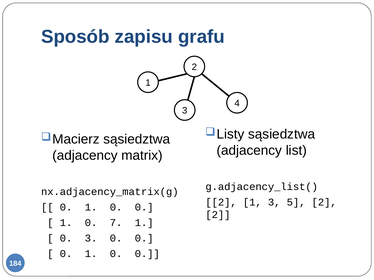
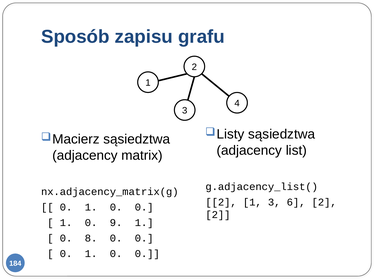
5: 5 -> 6 (296, 203)
7: 7 -> 9 (116, 223)
0 3: 3 -> 8 (91, 239)
